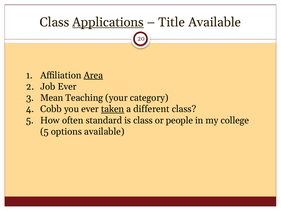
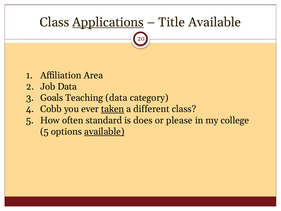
Area underline: present -> none (93, 75)
Job Ever: Ever -> Data (67, 86)
Mean: Mean -> Goals (52, 98)
Teaching your: your -> data (116, 98)
is class: class -> does (143, 120)
people: people -> please (179, 120)
available underline: none -> present (104, 131)
